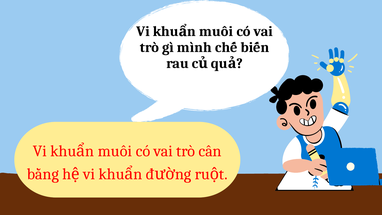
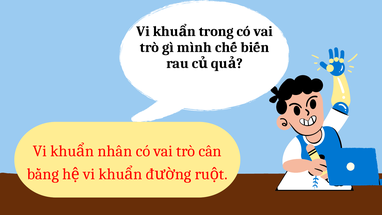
muối: muối -> trong (216, 31)
muối: muối -> nhân (115, 151)
